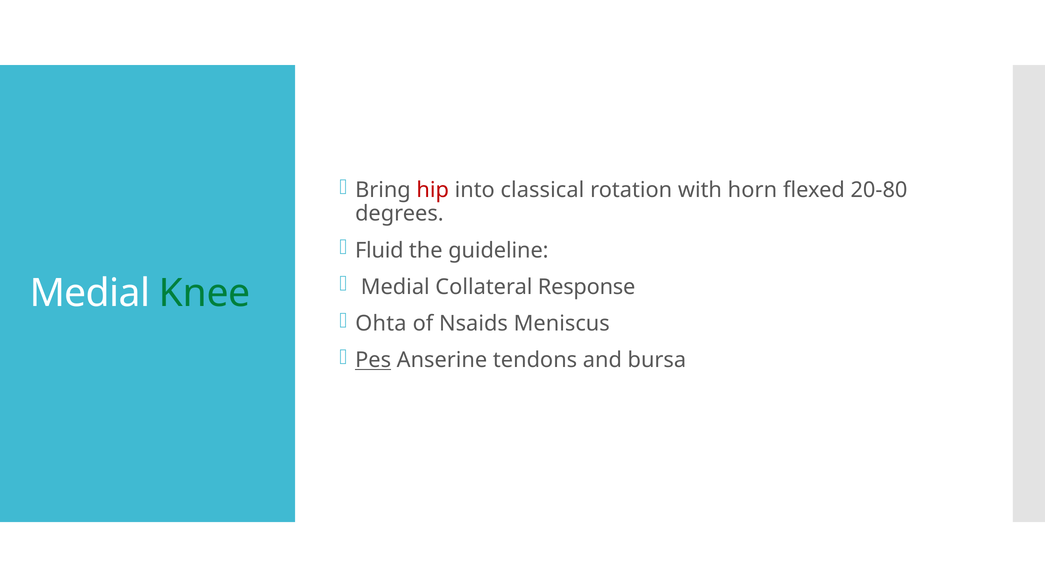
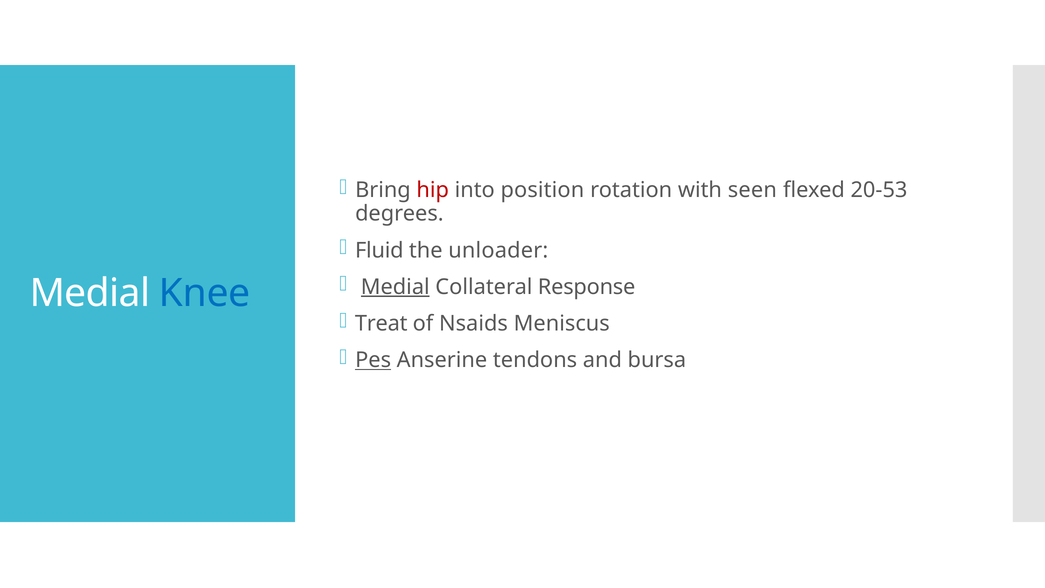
classical: classical -> position (542, 190)
horn: horn -> seen (752, 190)
20-80: 20-80 -> 20-53 (879, 190)
guideline: guideline -> unloader (498, 250)
Medial underline: none -> present (395, 287)
Knee colour: green -> blue (205, 293)
Ohta: Ohta -> Treat (381, 323)
